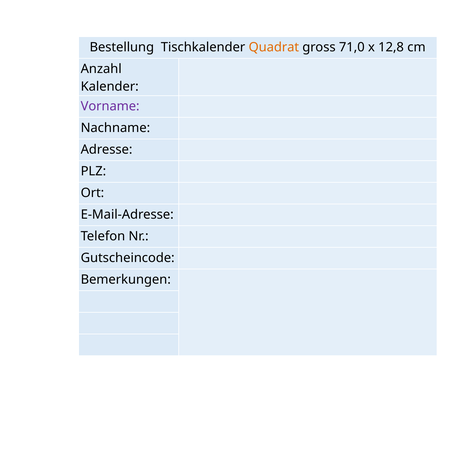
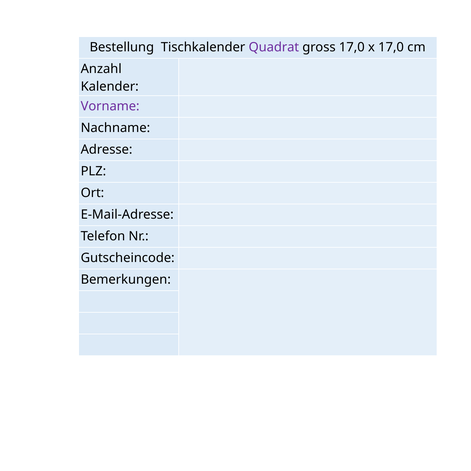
Quadrat colour: orange -> purple (274, 47)
gross 71,0: 71,0 -> 17,0 (352, 47)
x 12,8: 12,8 -> 17,0 (391, 47)
